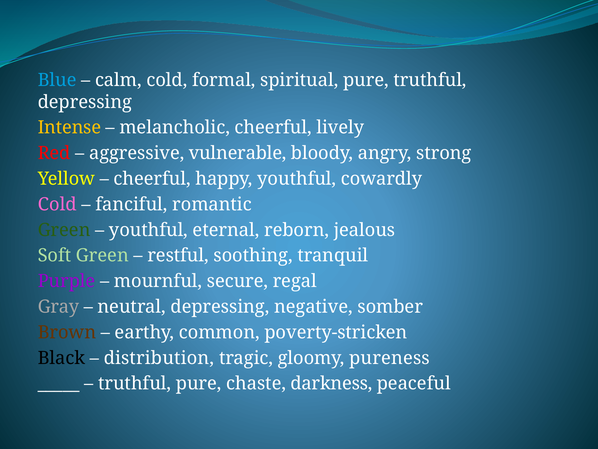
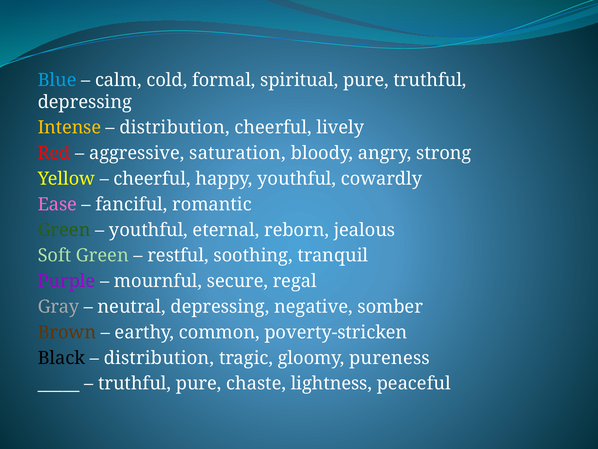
melancholic: melancholic -> distribution (175, 127)
vulnerable: vulnerable -> saturation (237, 153)
Cold: Cold -> Ease (57, 204)
darkness: darkness -> lightness (331, 383)
